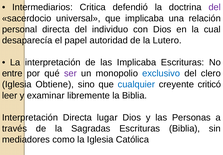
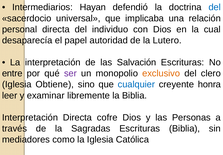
Critica: Critica -> Hayan (93, 7)
del colour: purple -> blue (215, 7)
las Implicaba: Implicaba -> Salvación (137, 62)
exclusivo colour: blue -> orange (161, 73)
criticó: criticó -> honra (209, 84)
lugar: lugar -> cofre (107, 117)
